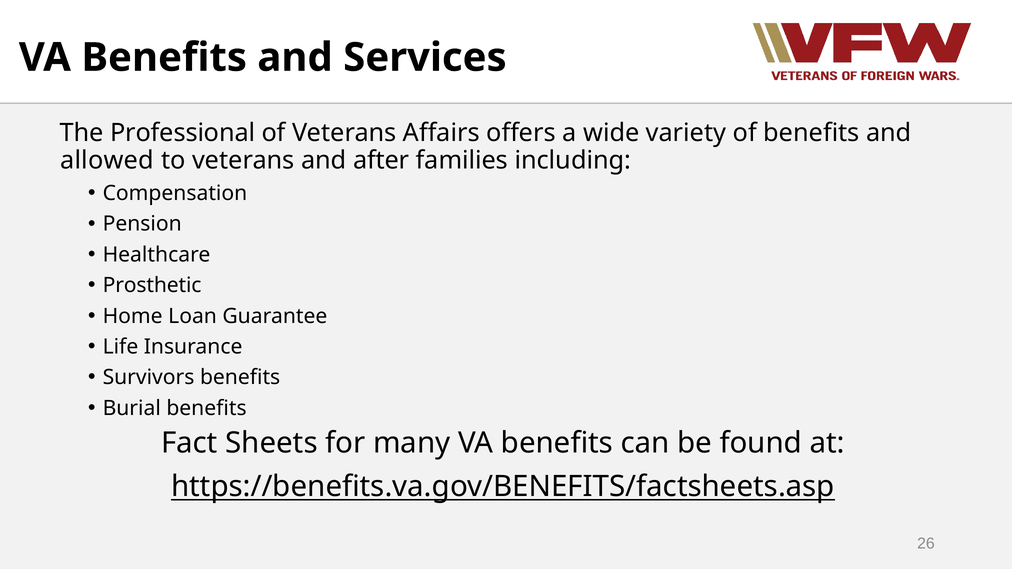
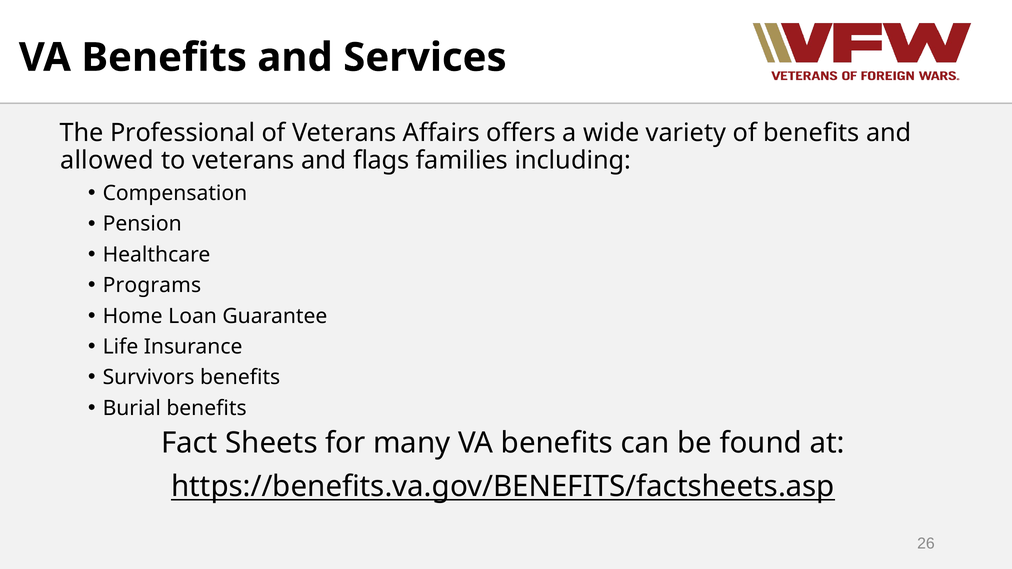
after: after -> flags (381, 160)
Prosthetic: Prosthetic -> Programs (152, 285)
